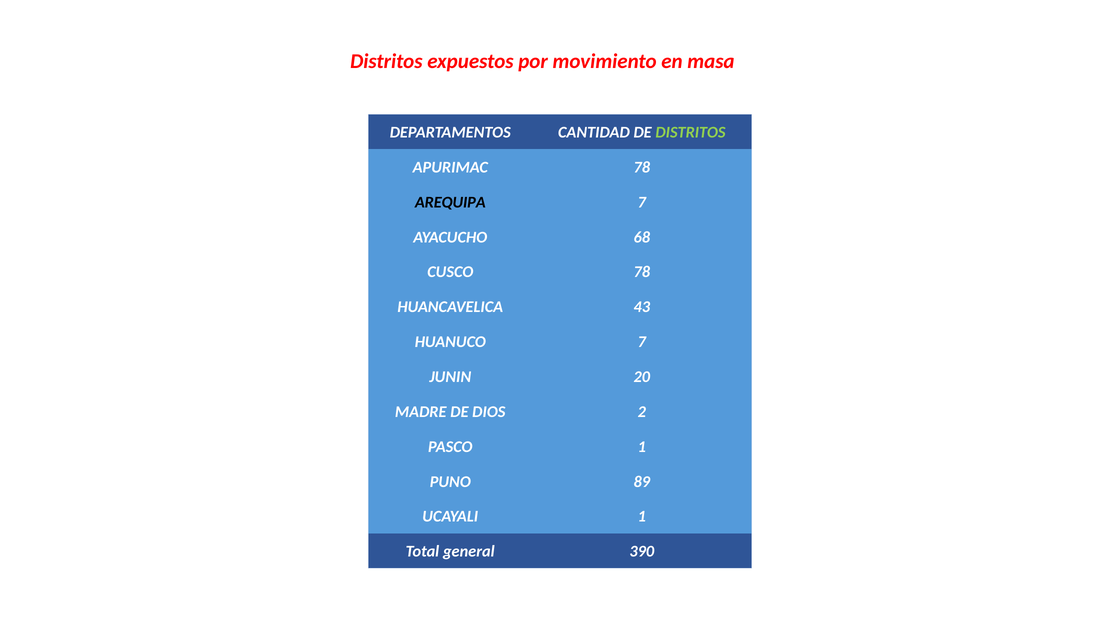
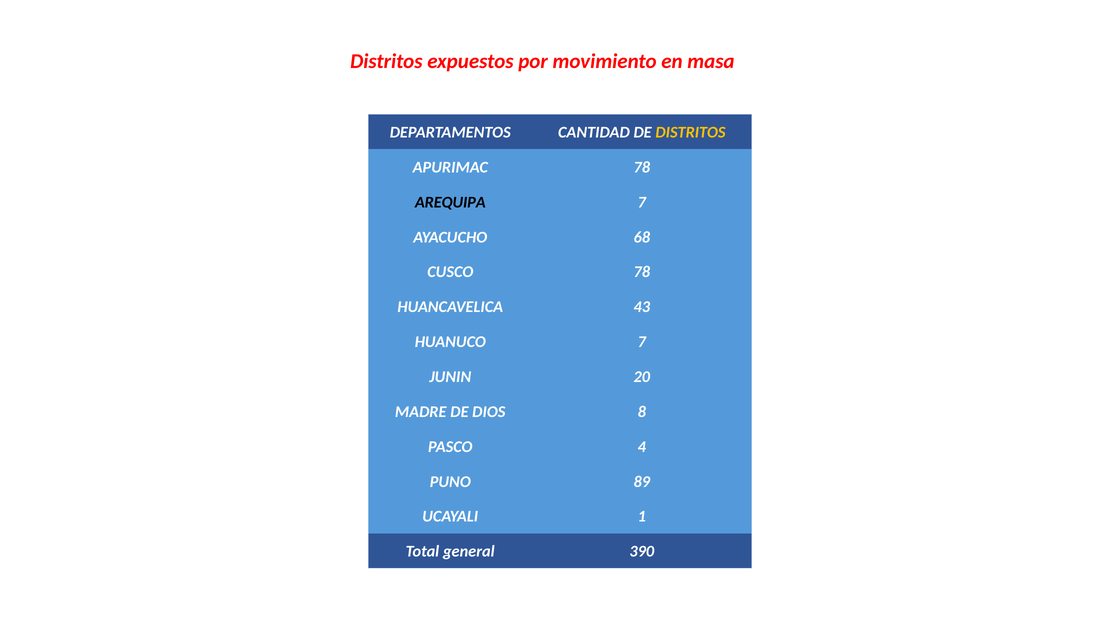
DISTRITOS colour: light green -> yellow (691, 132)
2: 2 -> 8 (642, 411)
PASCO 1: 1 -> 4 (642, 446)
